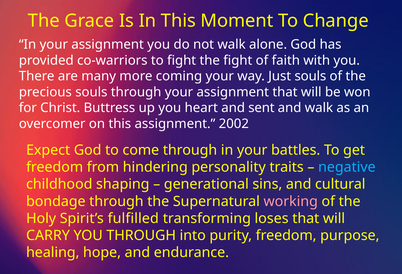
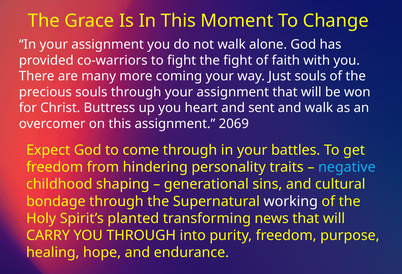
2002: 2002 -> 2069 (234, 124)
working colour: pink -> white (291, 201)
fulfilled: fulfilled -> planted (133, 218)
loses: loses -> news (272, 218)
